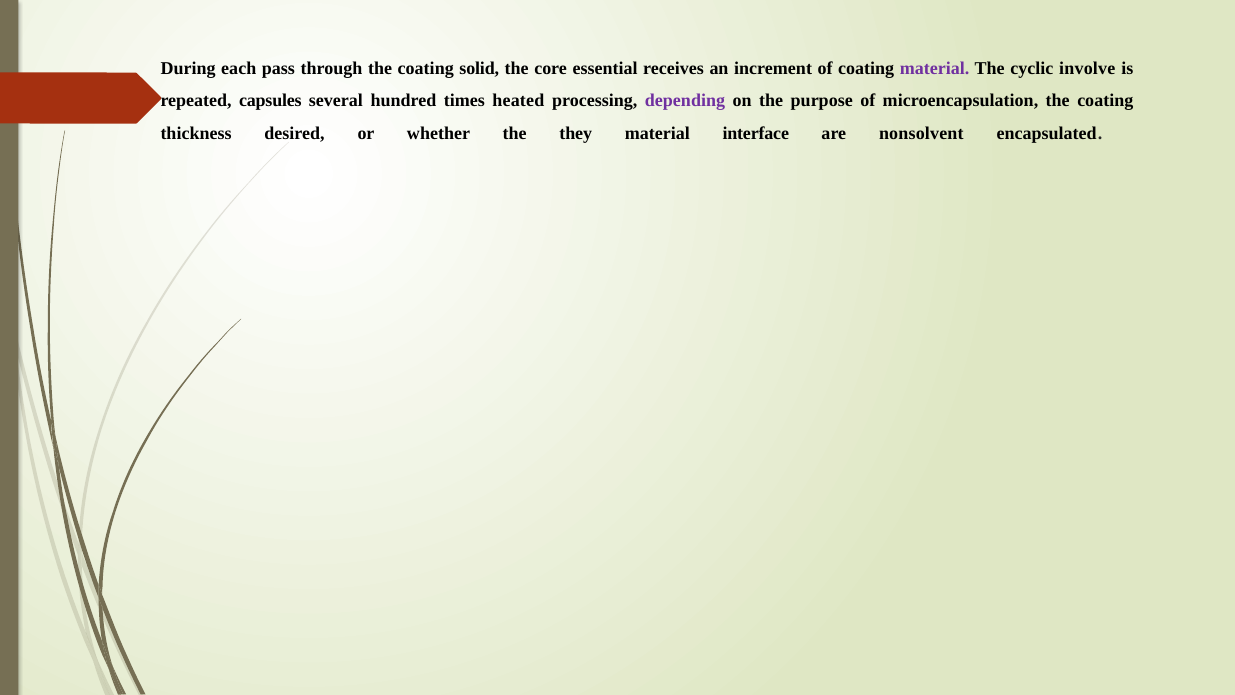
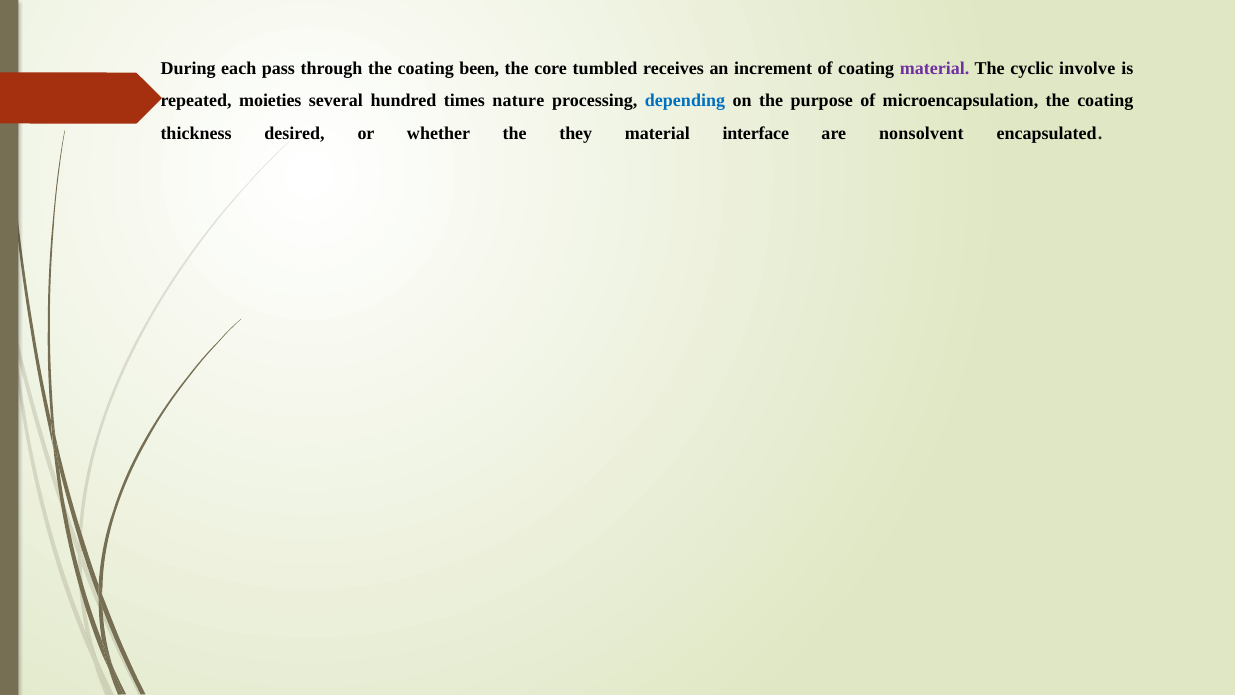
solid: solid -> been (479, 68)
essential: essential -> tumbled (605, 68)
capsules: capsules -> moieties (270, 101)
heated: heated -> nature (518, 101)
depending colour: purple -> blue (685, 101)
